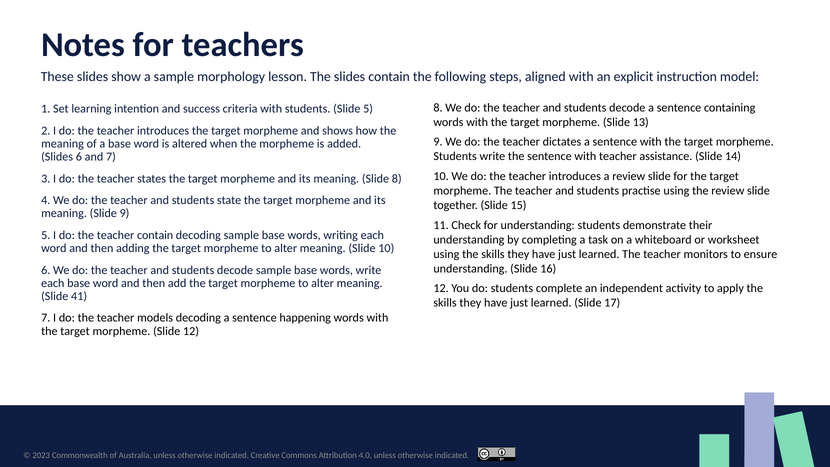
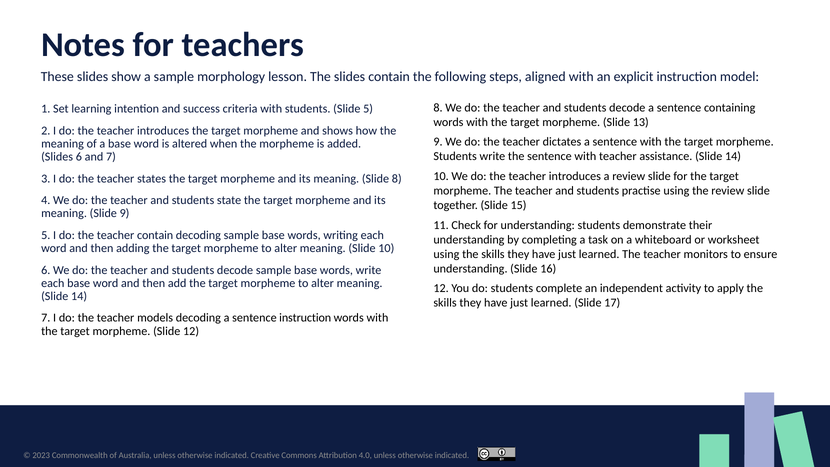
41: 41 -> 14 (79, 296)
sentence happening: happening -> instruction (305, 318)
